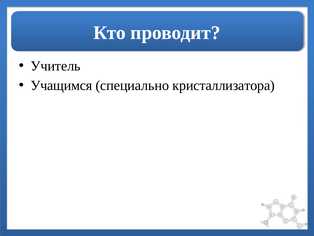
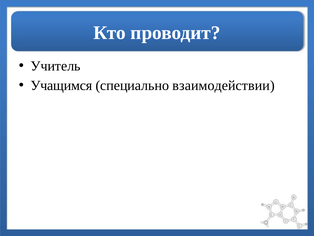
кристаллизатора: кристаллизатора -> взаимодействии (224, 85)
